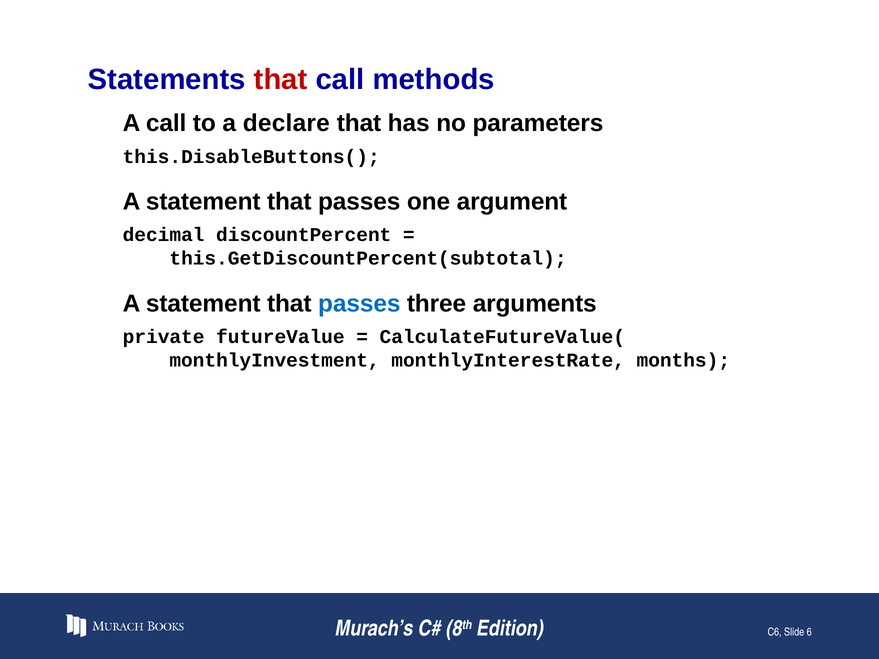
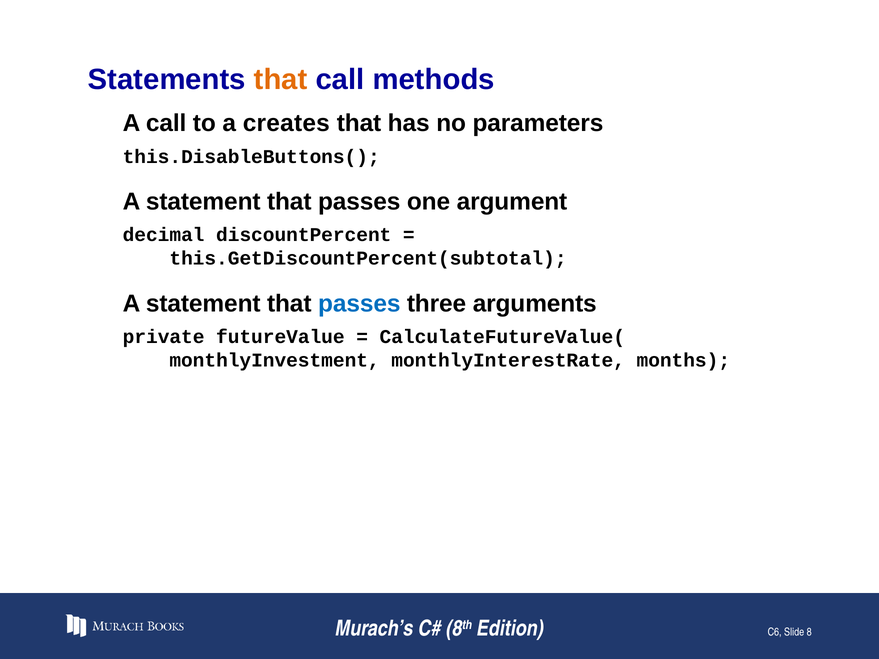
that colour: red -> orange (281, 80)
declare: declare -> creates (286, 123)
6: 6 -> 8 (809, 632)
